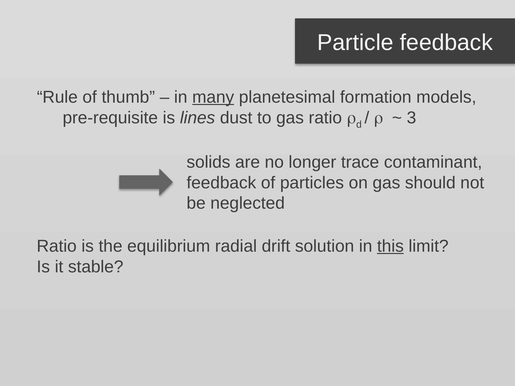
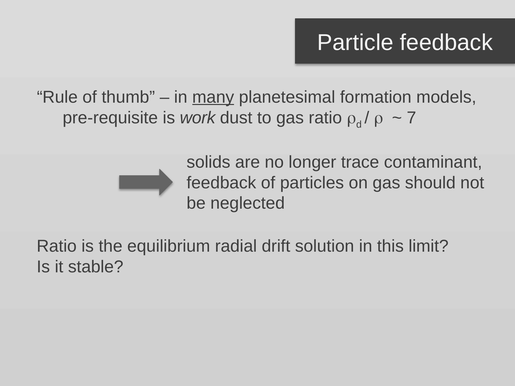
lines: lines -> work (198, 118)
3: 3 -> 7 (411, 118)
this underline: present -> none (390, 246)
